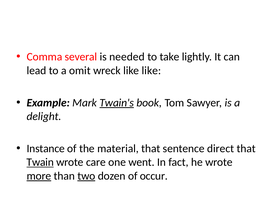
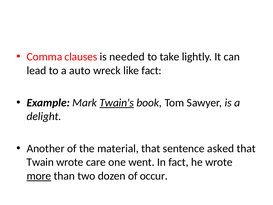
several: several -> clauses (81, 57)
omit: omit -> auto (80, 70)
like like: like -> fact (152, 70)
Instance: Instance -> Another (46, 148)
direct: direct -> asked (221, 148)
Twain underline: present -> none (40, 162)
two underline: present -> none (86, 176)
